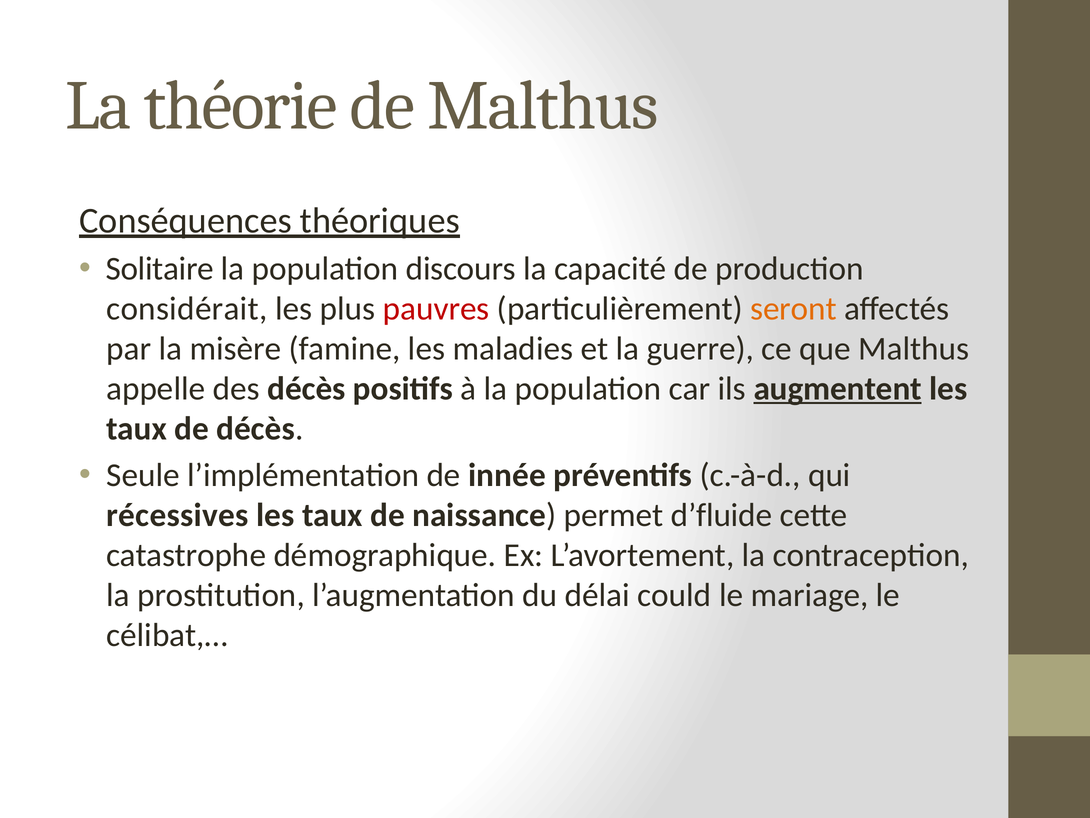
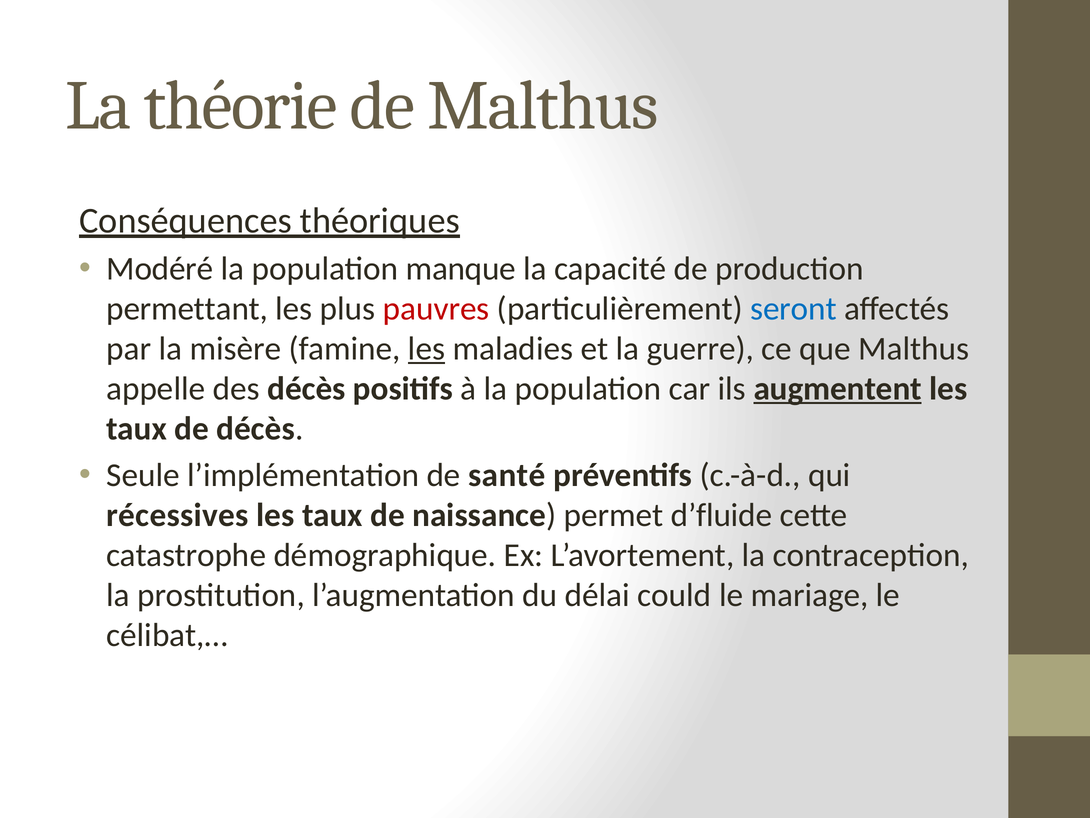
Solitaire: Solitaire -> Modéré (160, 269)
discours: discours -> manque (461, 269)
considérait: considérait -> permettant (187, 309)
seront colour: orange -> blue (794, 309)
les underline: none -> present (426, 349)
innée: innée -> santé (507, 475)
